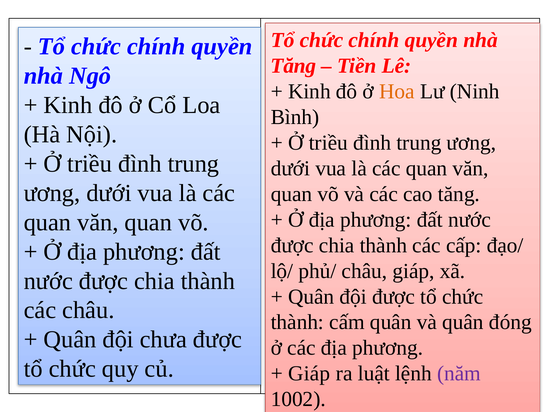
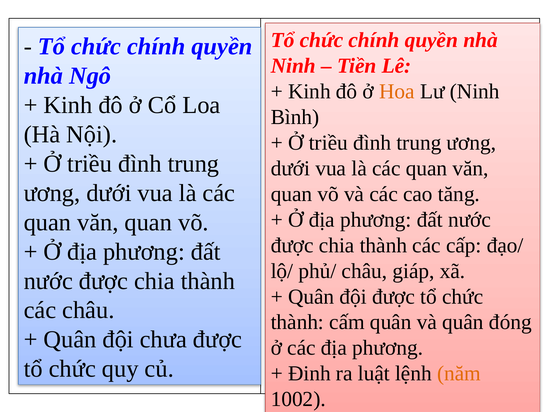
Tăng: Tăng -> Ninh (293, 66)
Giáp: Giáp -> Đinh (309, 373)
năm colour: purple -> orange (459, 373)
